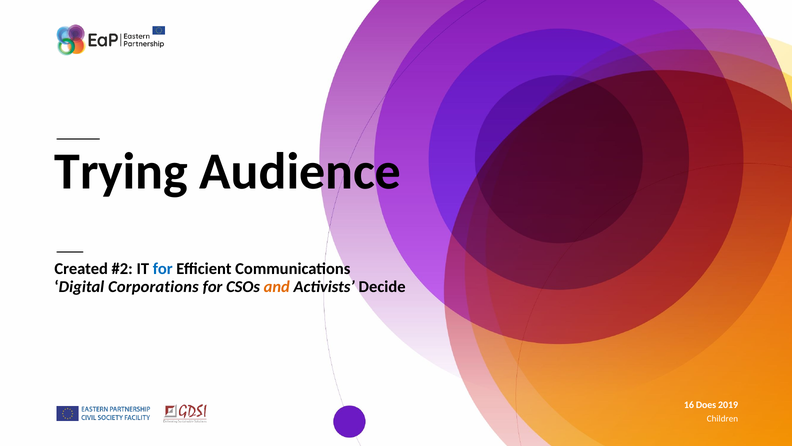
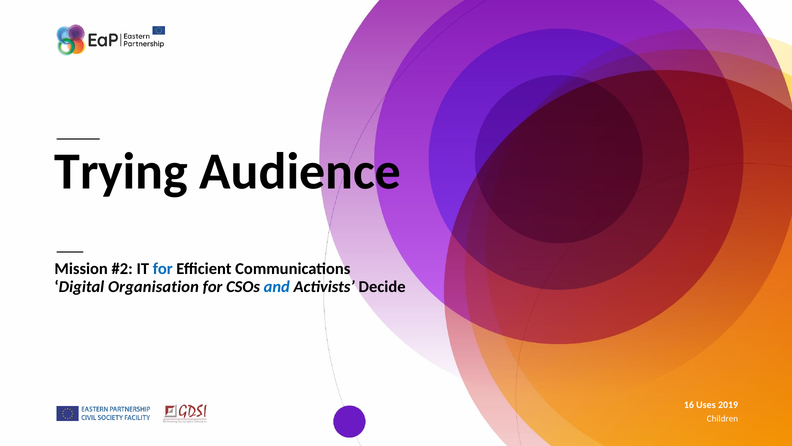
Created: Created -> Mission (81, 269)
Corporations: Corporations -> Organisation (153, 286)
and colour: orange -> blue (277, 286)
Does: Does -> Uses (706, 405)
